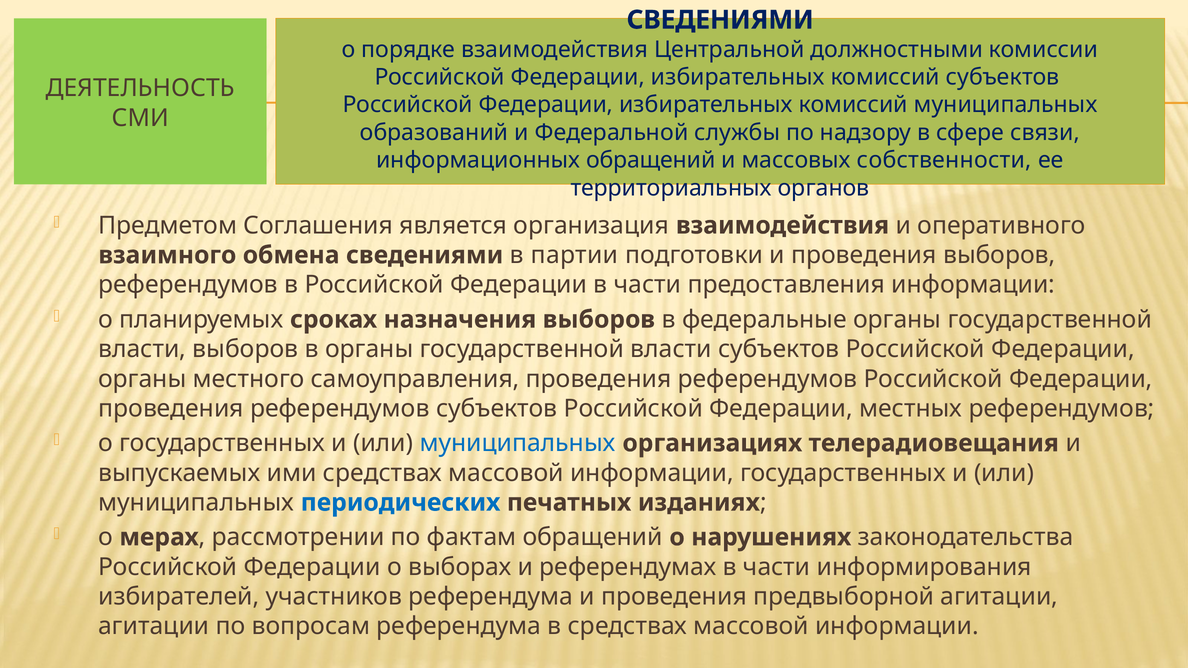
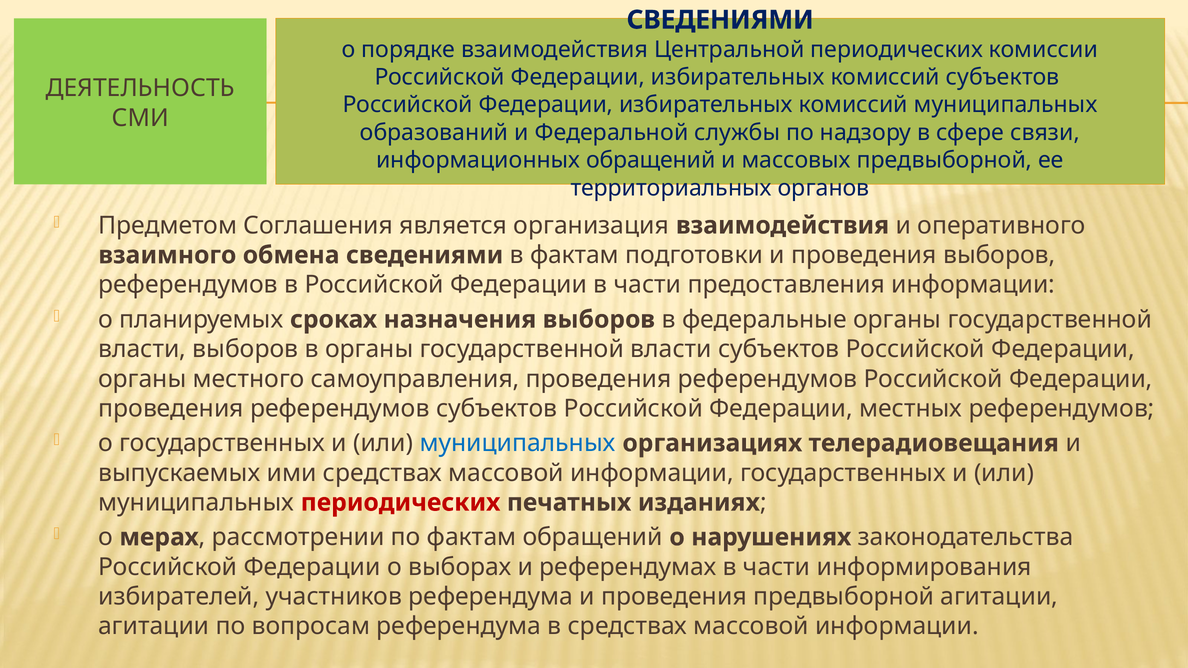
Центральной должностными: должностными -> периодических (897, 49)
массовых собственности: собственности -> предвыборной (944, 160)
в партии: партии -> фактам (575, 255)
периодических colour: blue -> red (401, 503)
